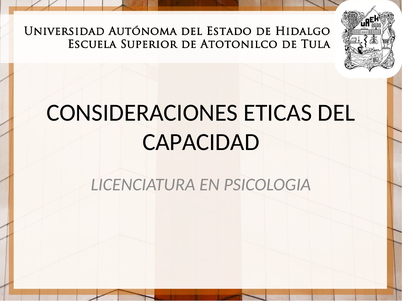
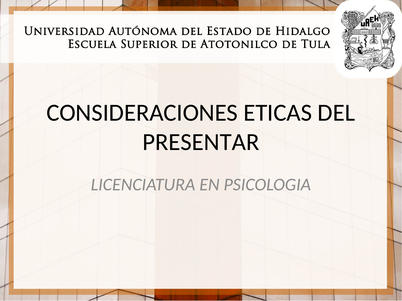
CAPACIDAD: CAPACIDAD -> PRESENTAR (201, 142)
